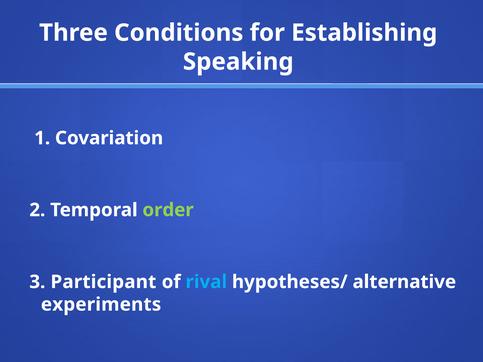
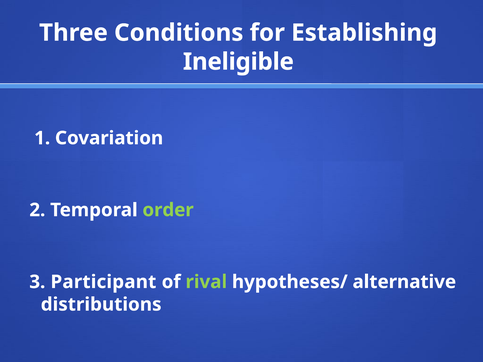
Speaking: Speaking -> Ineligible (238, 62)
rival colour: light blue -> light green (206, 282)
experiments: experiments -> distributions (101, 305)
